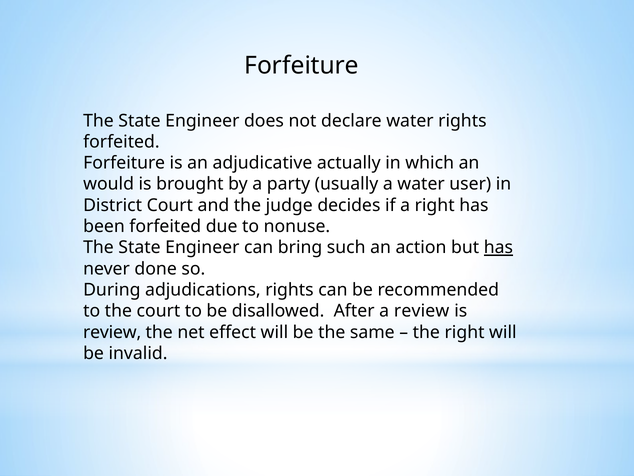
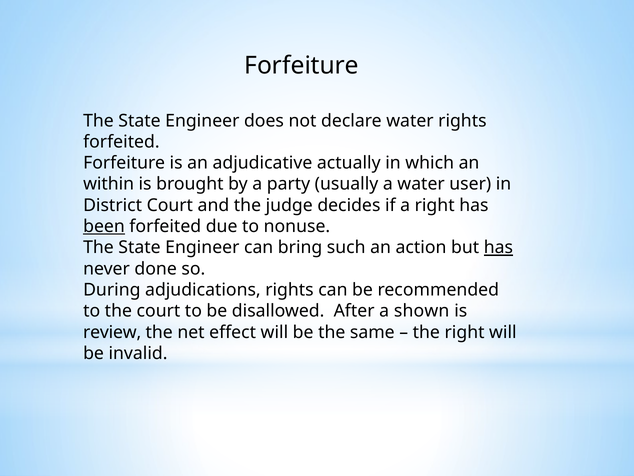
would: would -> within (109, 184)
been underline: none -> present (104, 226)
a review: review -> shown (422, 311)
